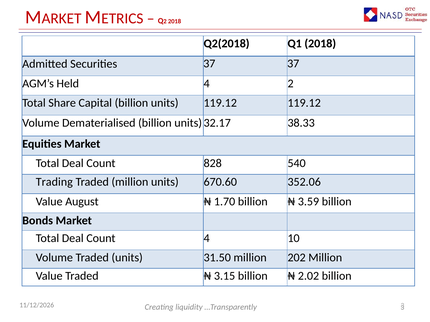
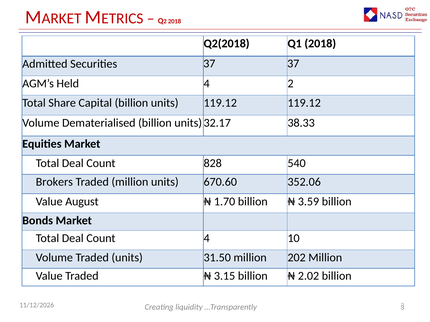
Trading: Trading -> Brokers (54, 182)
